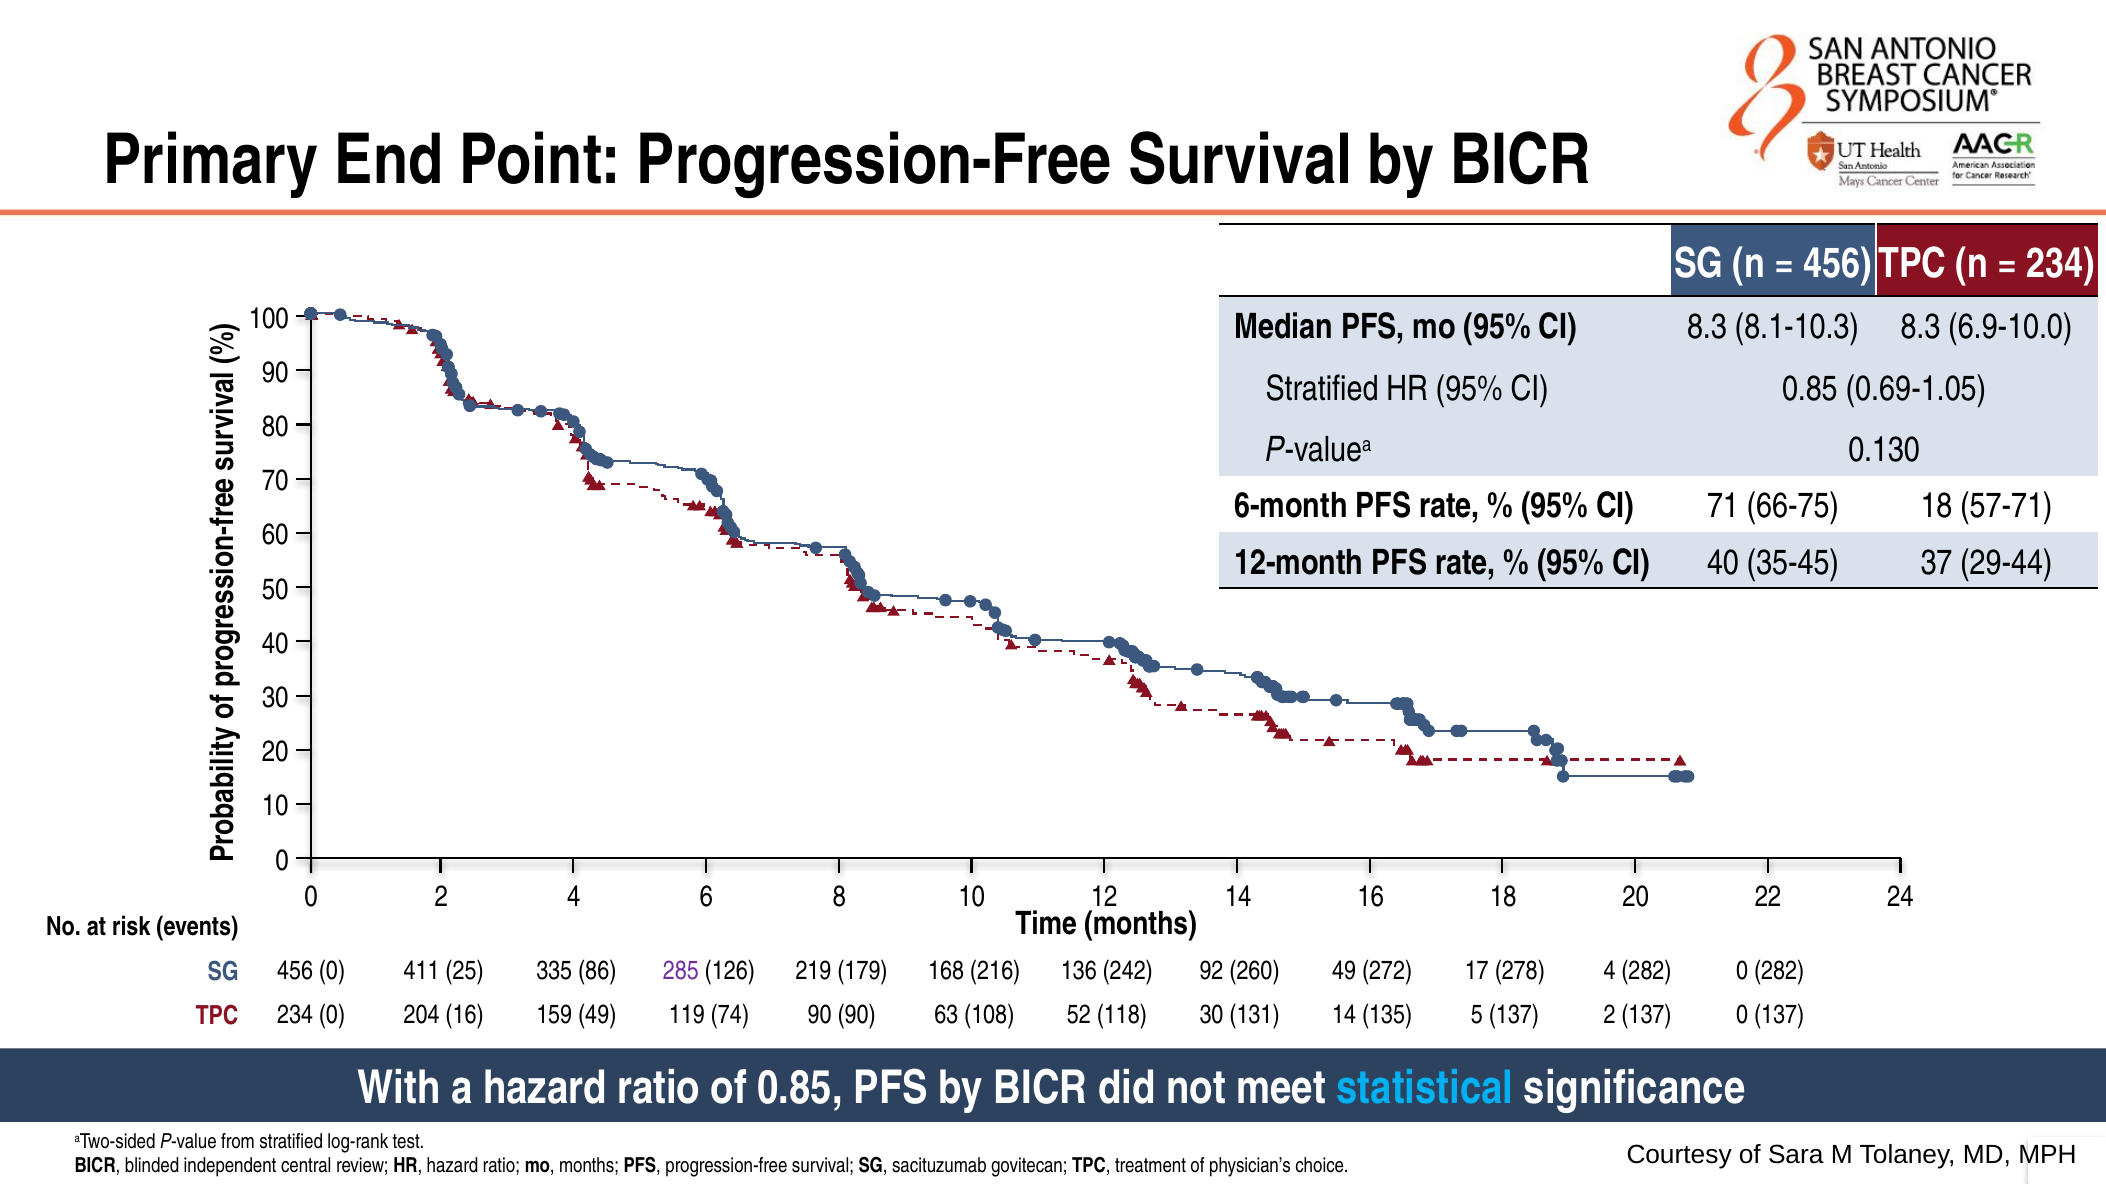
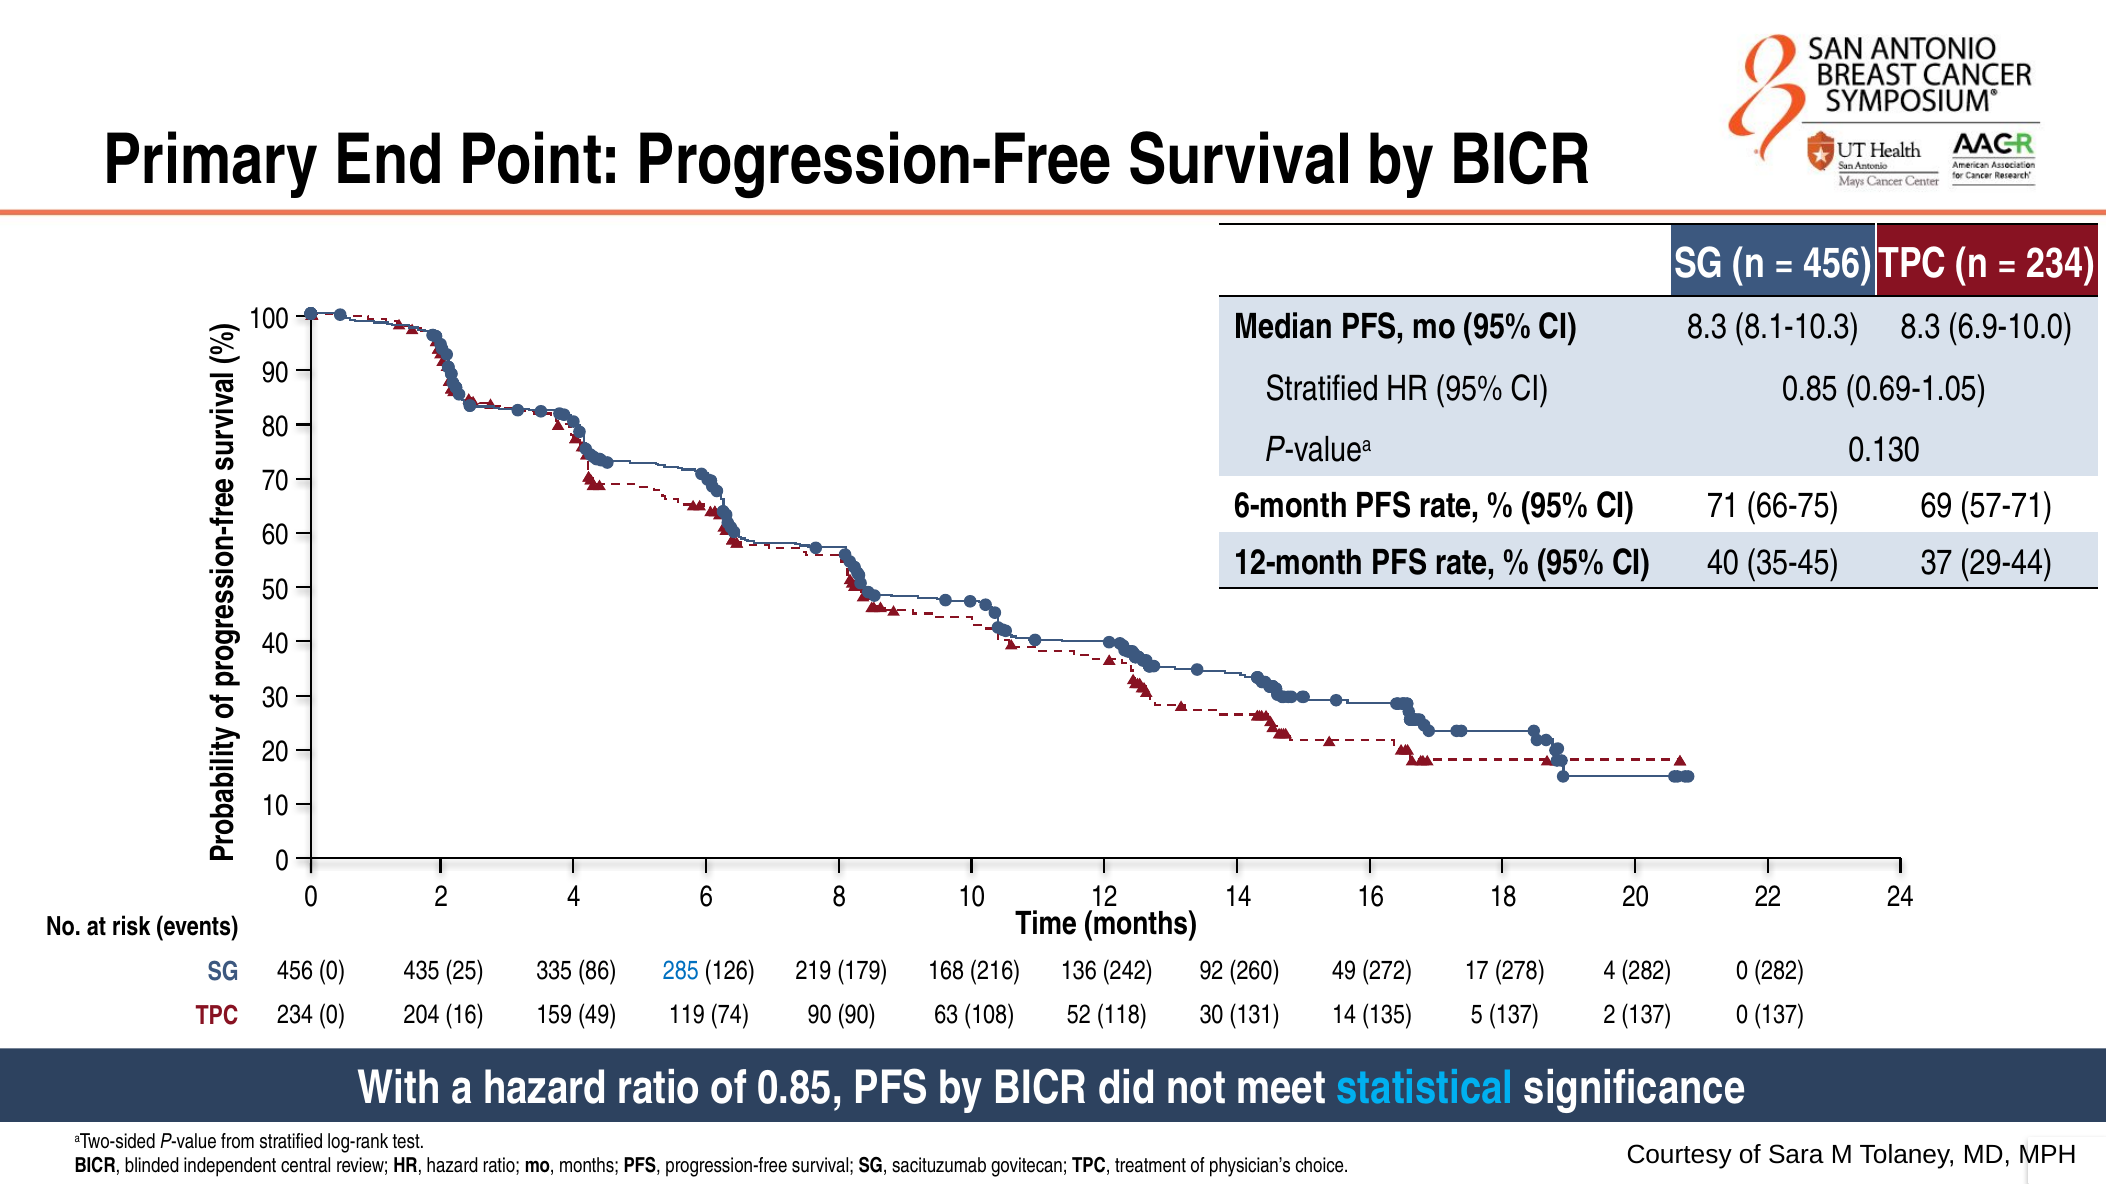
18: 18 -> 69 (1937, 507)
411: 411 -> 435 (422, 971)
285 colour: purple -> blue (681, 971)
